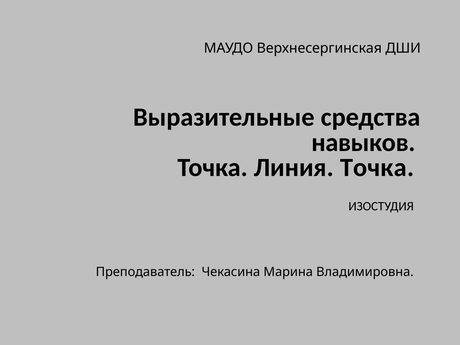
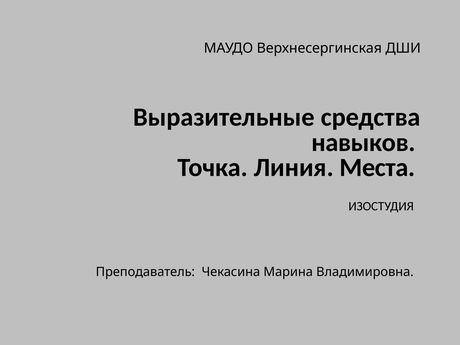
Линия Точка: Точка -> Места (377, 168)
